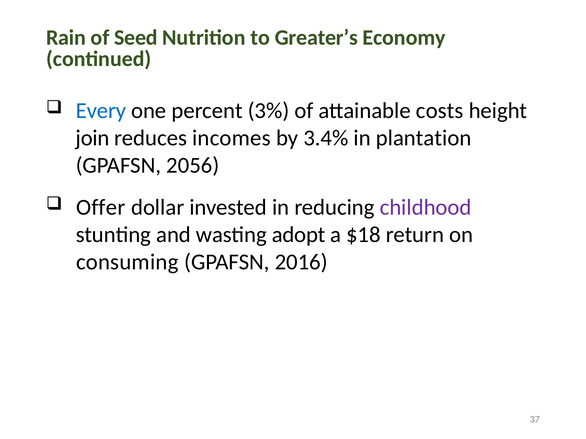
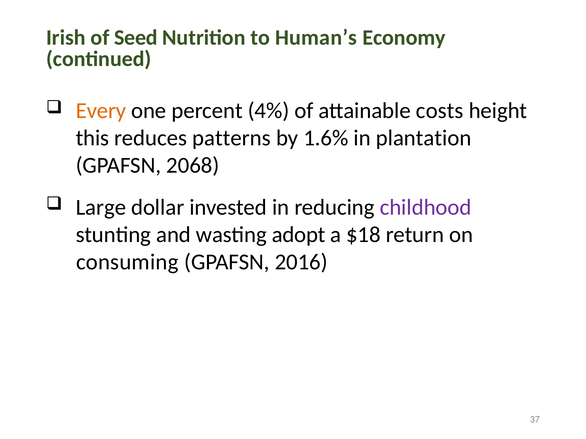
Rain: Rain -> Irish (66, 38)
Greater’s: Greater’s -> Human’s (316, 38)
Every colour: blue -> orange (101, 111)
3%: 3% -> 4% (269, 111)
join: join -> this (92, 138)
incomes: incomes -> patterns (231, 138)
3.4%: 3.4% -> 1.6% (326, 138)
2056: 2056 -> 2068 (193, 165)
Offer: Offer -> Large (101, 207)
